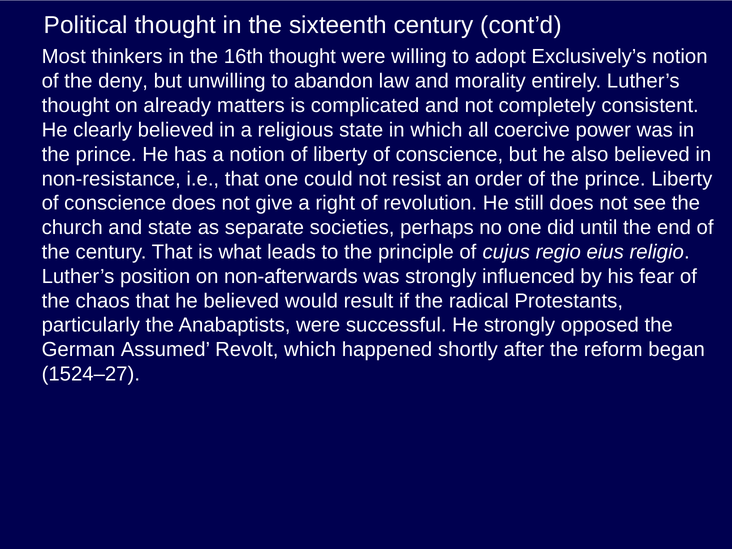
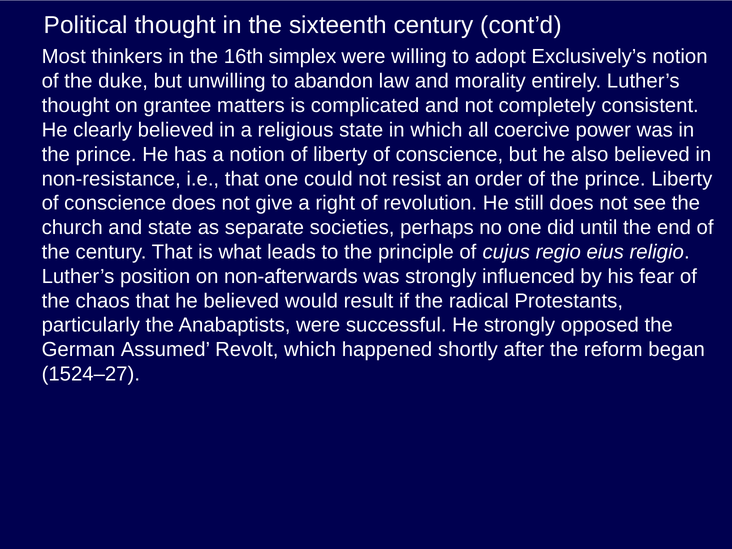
16th thought: thought -> simplex (302, 57)
deny: deny -> duke (123, 81)
already: already -> grantee (177, 106)
